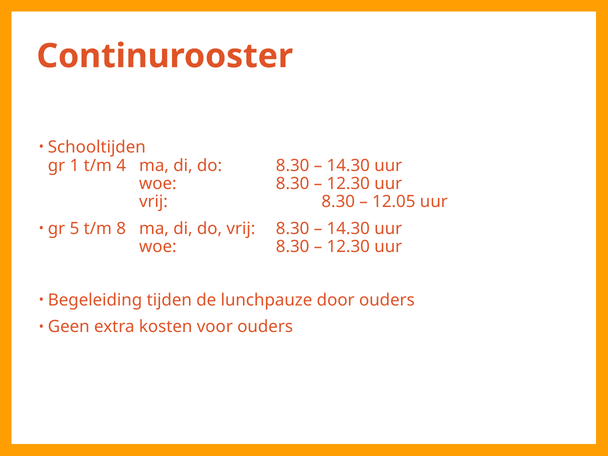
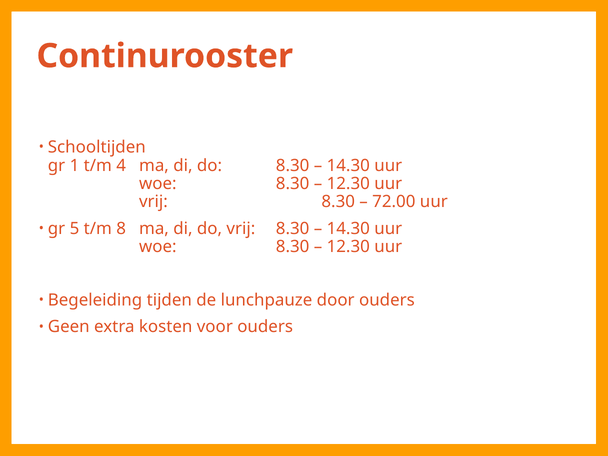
12.05: 12.05 -> 72.00 (394, 202)
